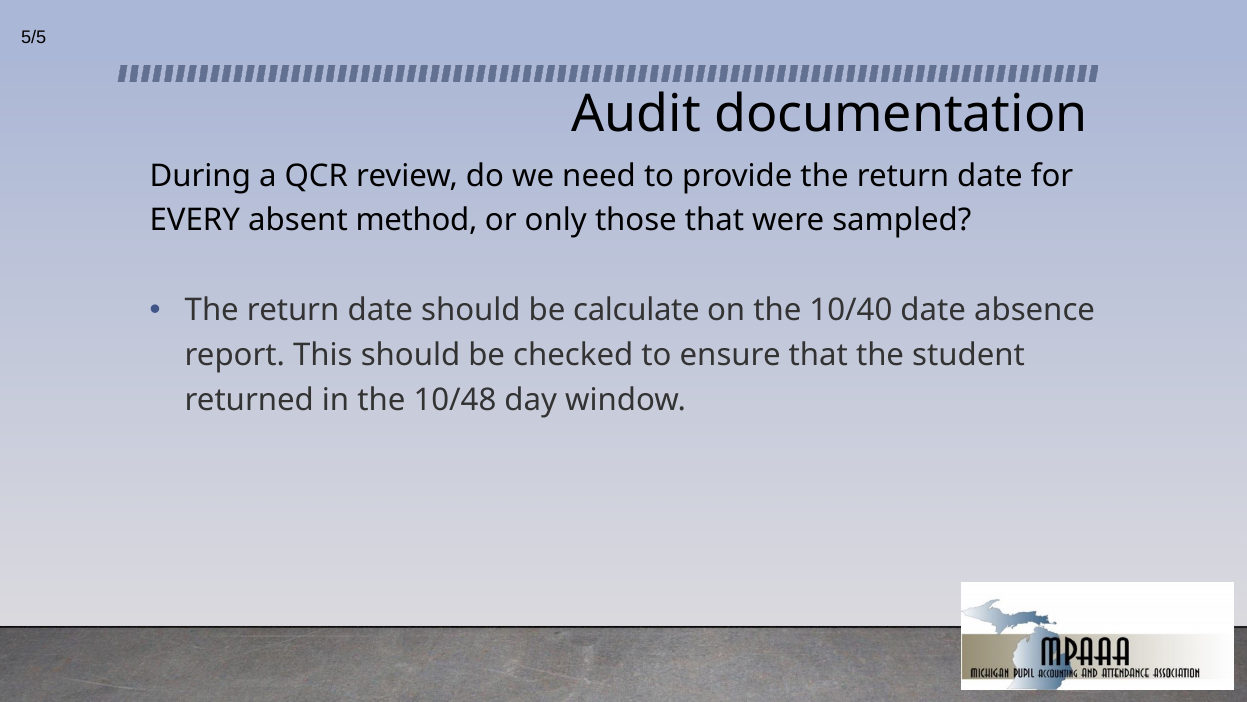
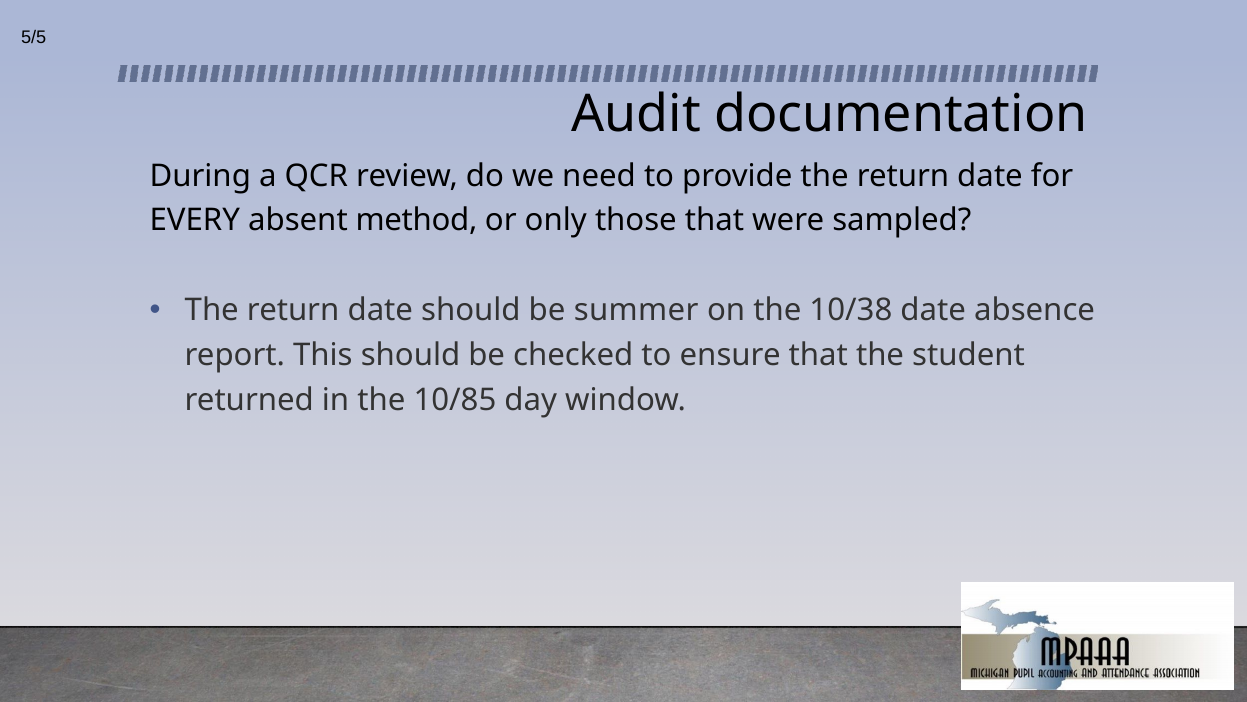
calculate: calculate -> summer (636, 310)
10/40: 10/40 -> 10/38 (851, 310)
10/48: 10/48 -> 10/85 (455, 400)
